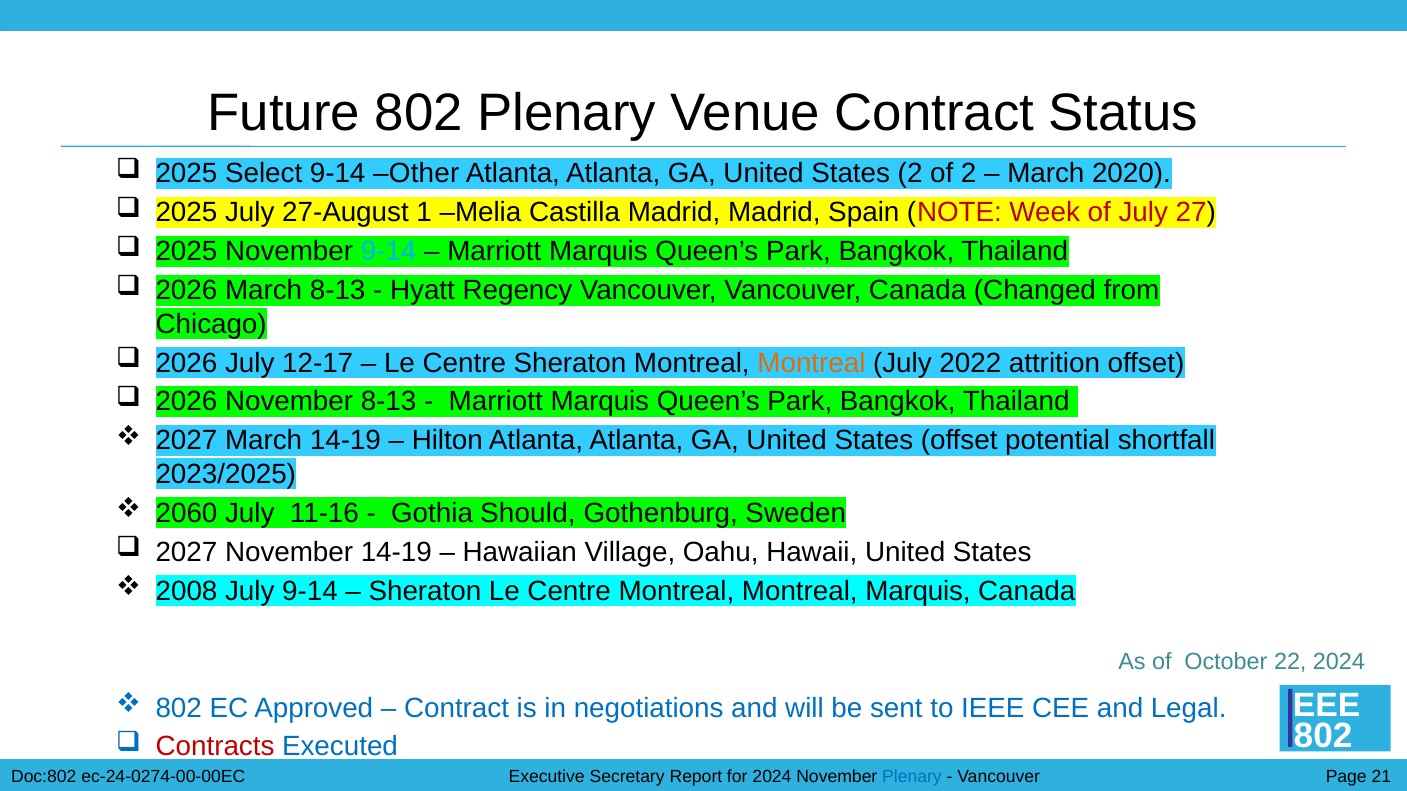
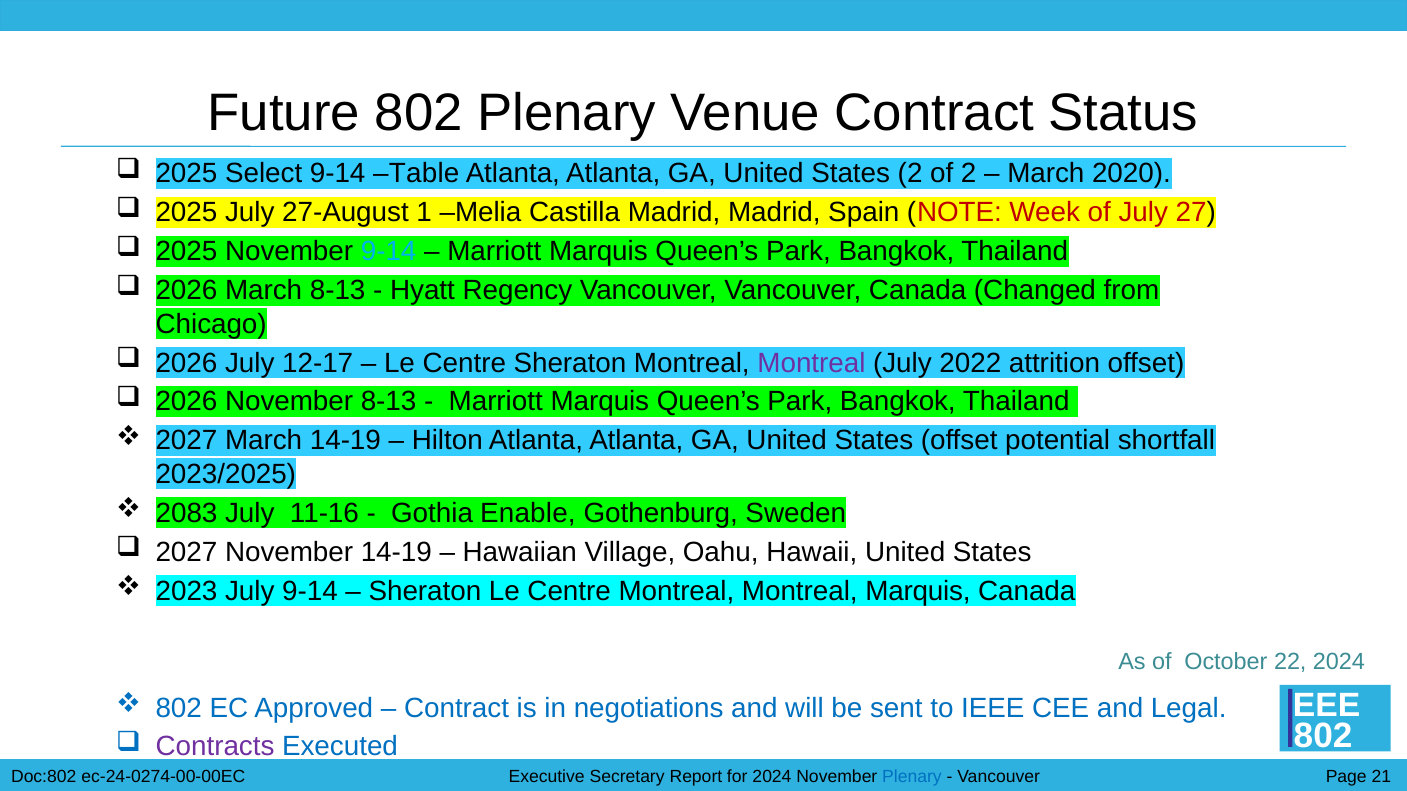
Other: Other -> Table (416, 174)
Montreal colour: orange -> purple (811, 363)
2060: 2060 -> 2083 (187, 513)
Should: Should -> Enable (528, 513)
2008: 2008 -> 2023 (187, 591)
Contracts colour: red -> purple (215, 747)
